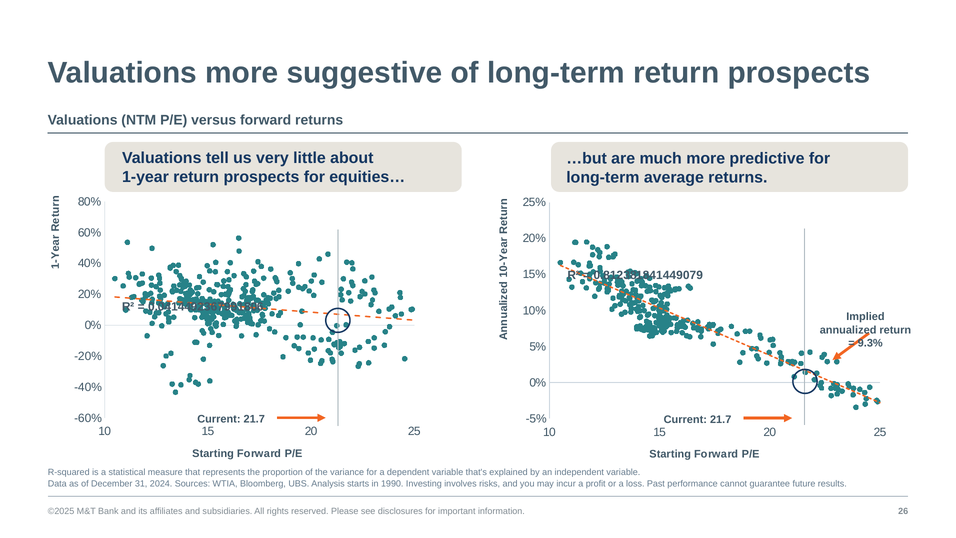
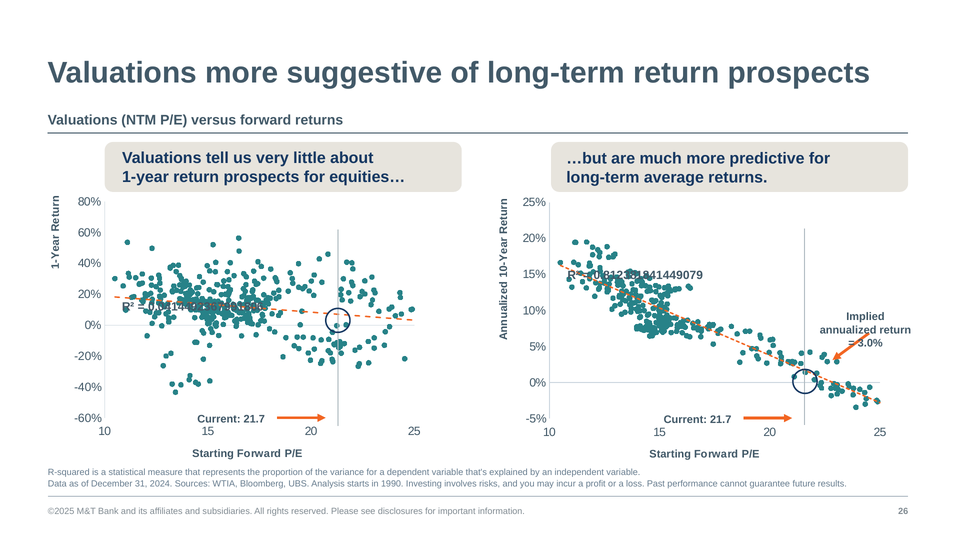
9.3%: 9.3% -> 3.0% (870, 343)
